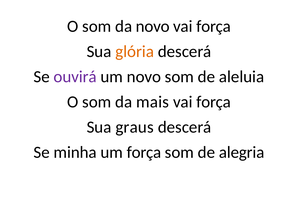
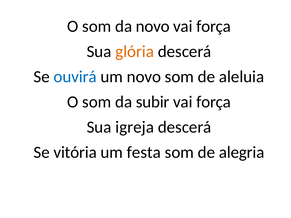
ouvirá colour: purple -> blue (75, 77)
mais: mais -> subir (153, 102)
graus: graus -> igreja (135, 127)
minha: minha -> vitória (75, 153)
um força: força -> festa (144, 153)
